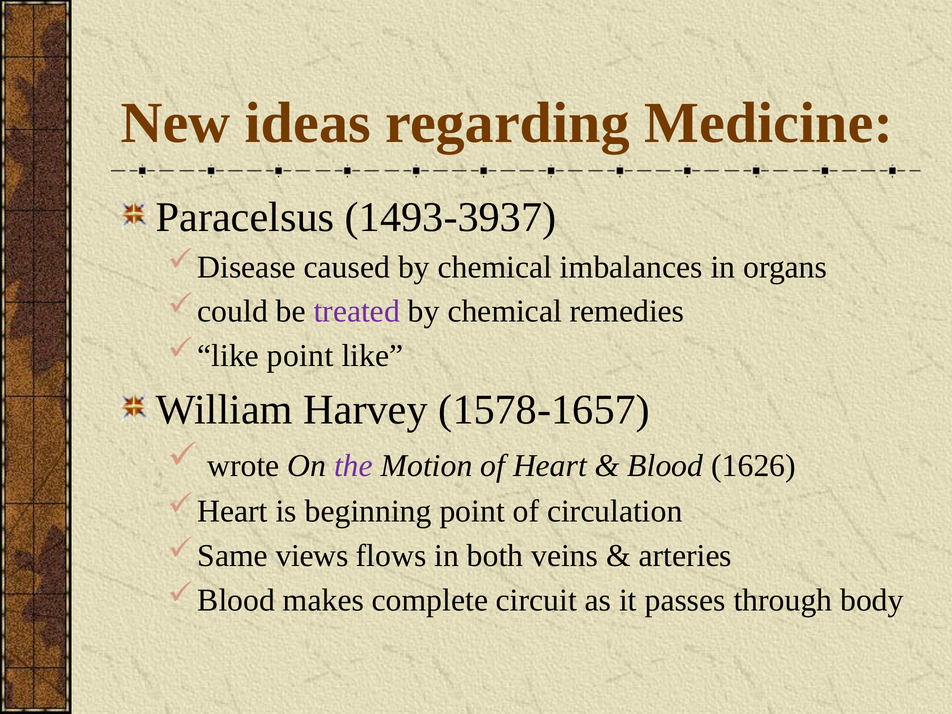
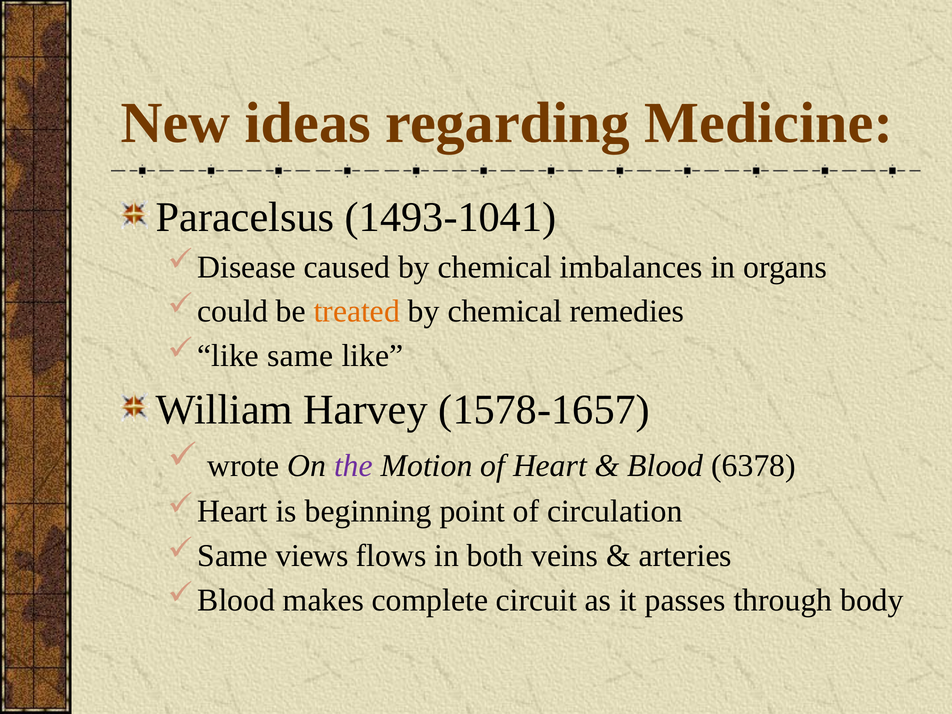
1493-3937: 1493-3937 -> 1493-1041 (451, 217)
treated colour: purple -> orange (357, 312)
point: point -> same (300, 356)
1626: 1626 -> 6378 (754, 466)
